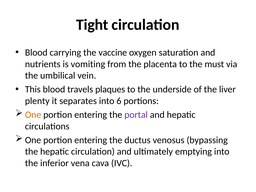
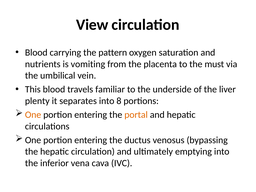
Tight: Tight -> View (92, 25)
vaccine: vaccine -> pattern (113, 53)
plaques: plaques -> familiar (110, 89)
6: 6 -> 8 (119, 101)
portal colour: purple -> orange (136, 115)
